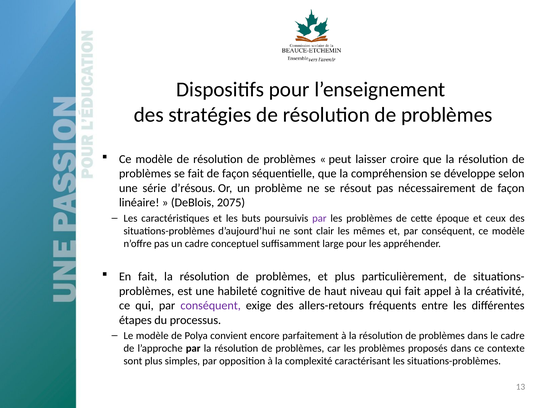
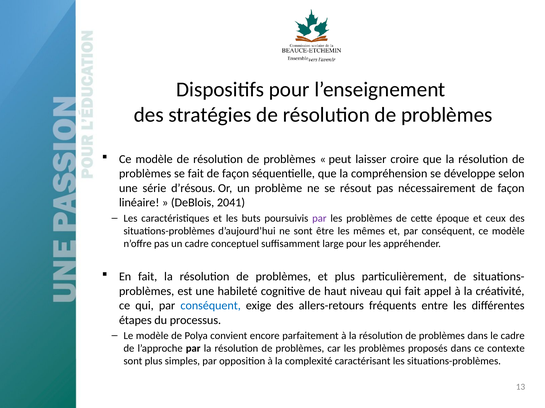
2075: 2075 -> 2041 (231, 203)
clair: clair -> être (325, 231)
conséquent colour: purple -> blue (211, 306)
